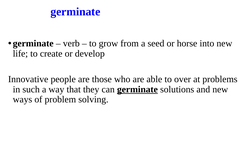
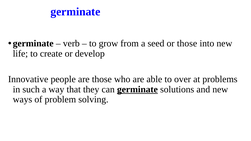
or horse: horse -> those (187, 44)
